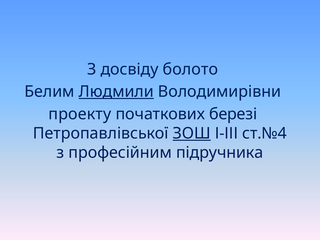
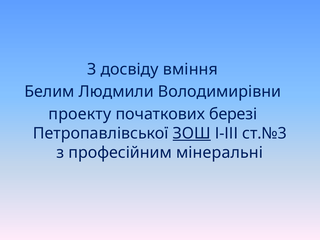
болото: болото -> вміння (190, 69)
Людмили underline: present -> none (116, 92)
ст.№4: ст.№4 -> ст.№3 (265, 133)
підручника: підручника -> мінеральні (220, 152)
